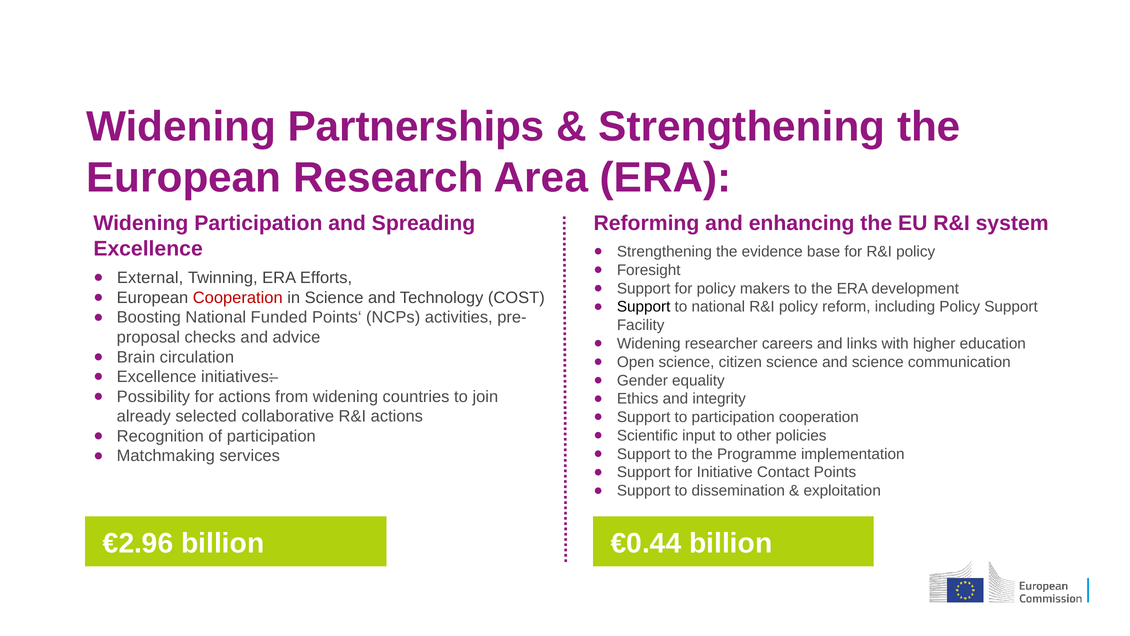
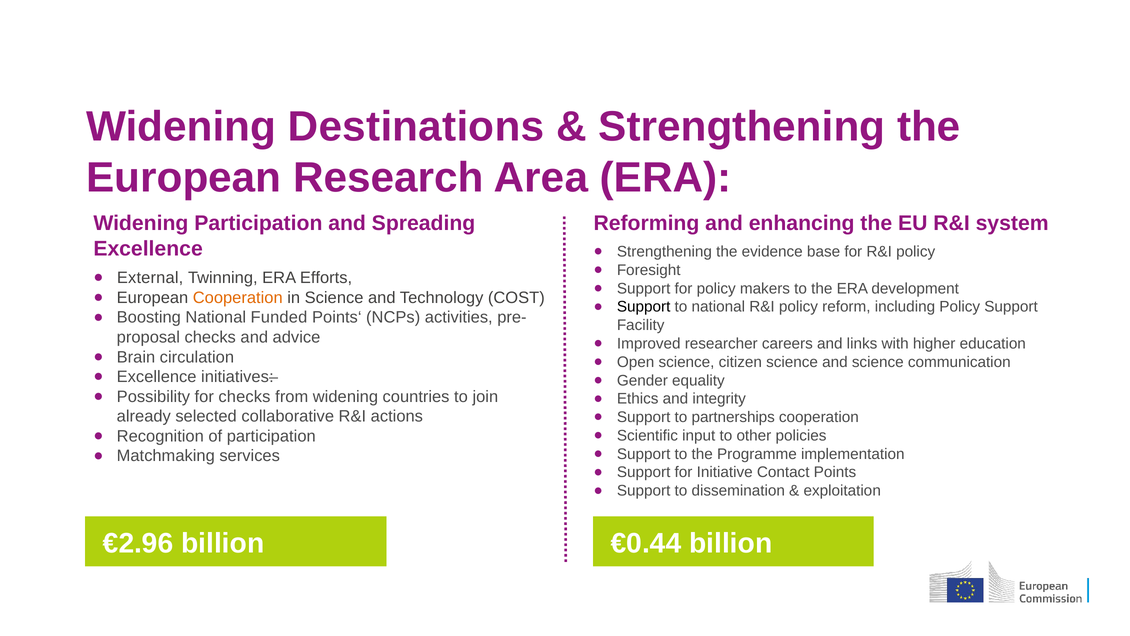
Partnerships: Partnerships -> Destinations (416, 127)
Cooperation colour: red -> orange (238, 297)
Widening: Widening -> Improved (649, 343)
for actions: actions -> checks (244, 396)
to participation: participation -> partnerships (733, 417)
